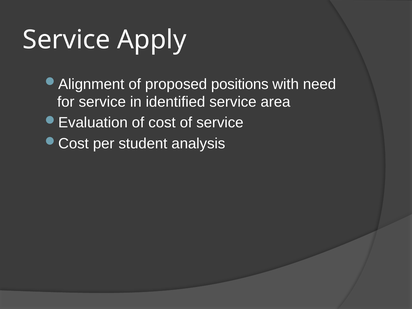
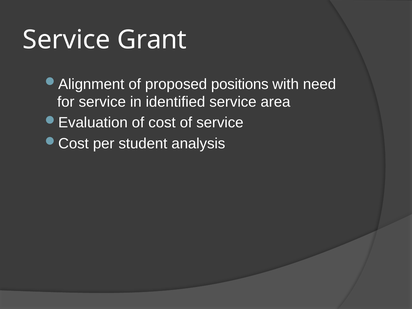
Apply: Apply -> Grant (152, 40)
